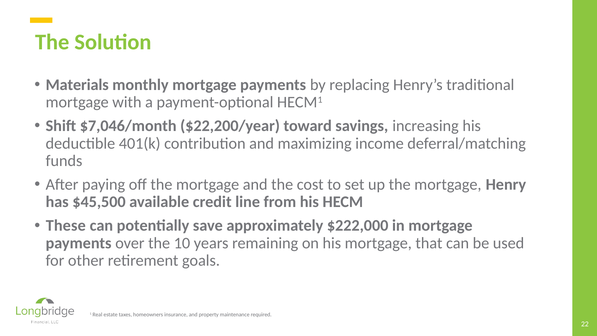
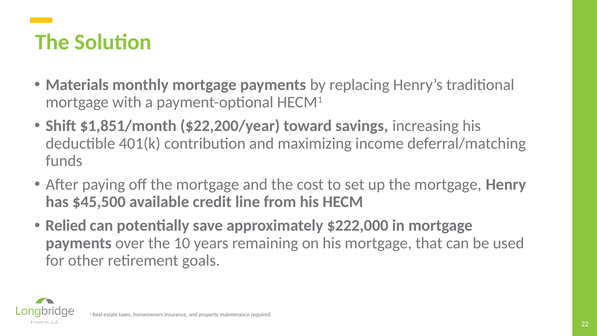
$7,046/month: $7,046/month -> $1,851/month (128, 126)
These: These -> Relied (66, 226)
